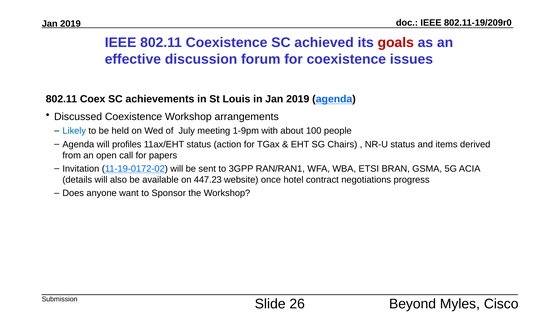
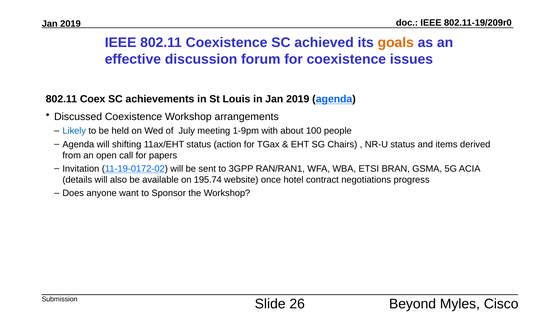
goals colour: red -> orange (396, 43)
profiles: profiles -> shifting (127, 144)
447.23: 447.23 -> 195.74 (208, 180)
